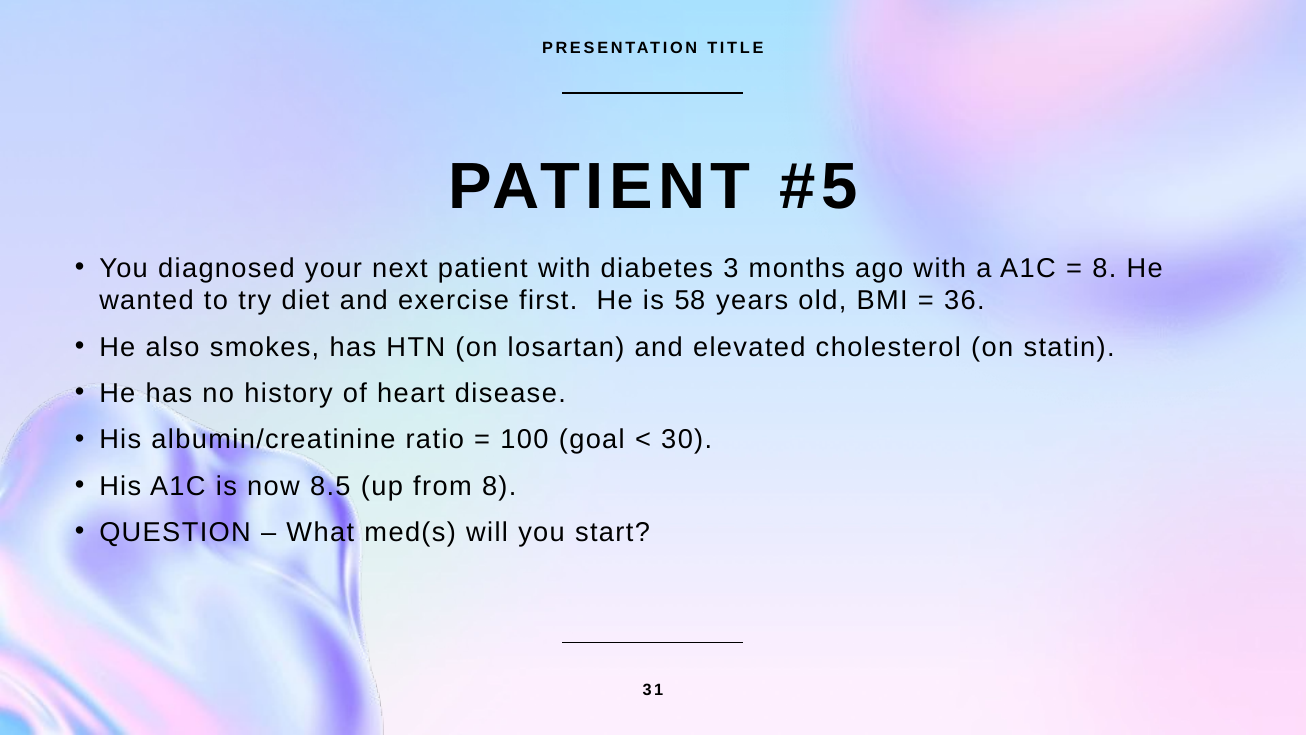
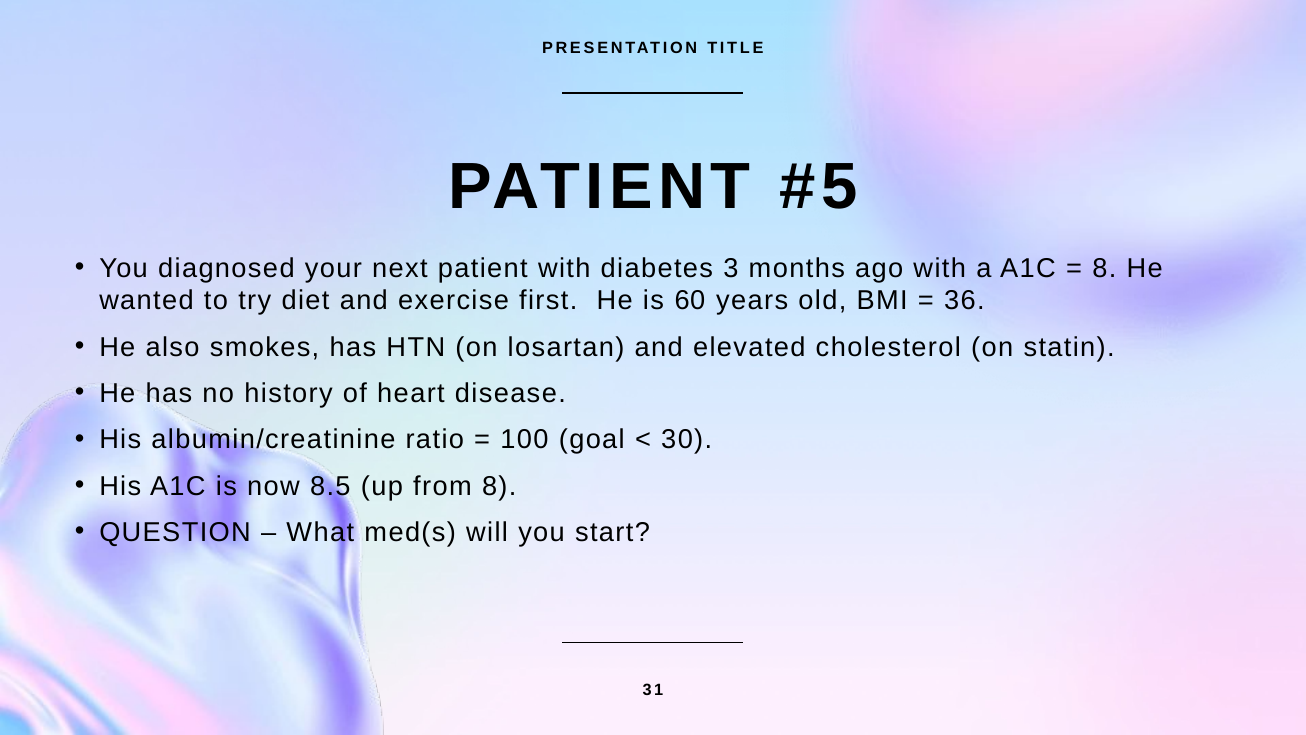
58: 58 -> 60 (690, 301)
